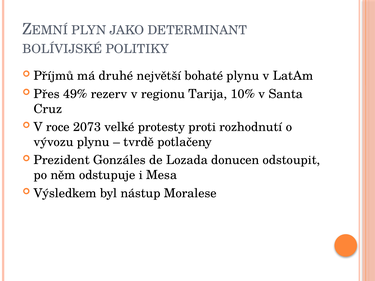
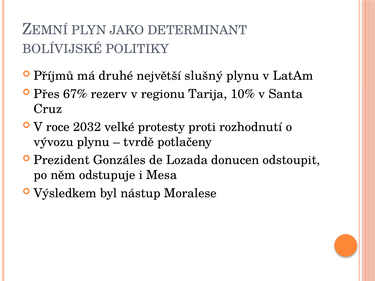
bohaté: bohaté -> slušný (204, 76)
49%: 49% -> 67% (75, 94)
2073: 2073 -> 2032 (87, 127)
